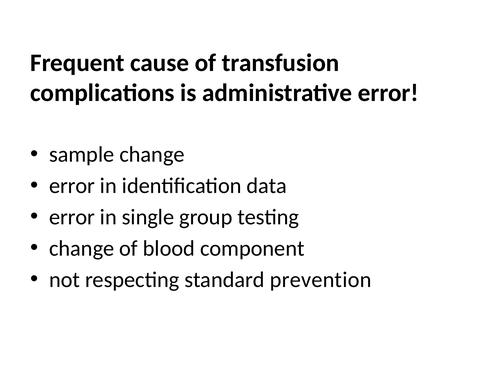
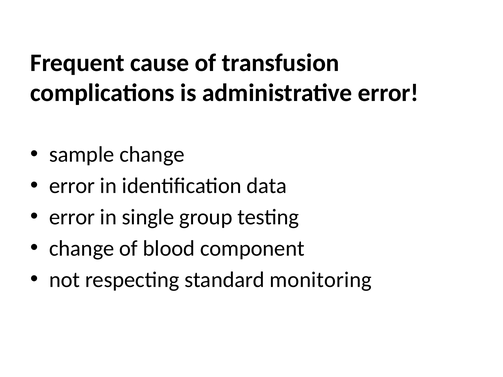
prevention: prevention -> monitoring (321, 280)
